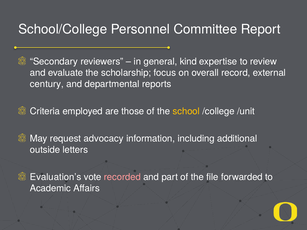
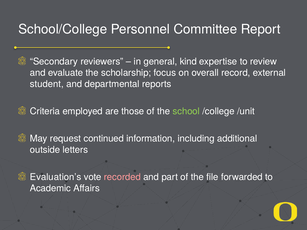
century: century -> student (47, 84)
school colour: yellow -> light green (186, 111)
advocacy: advocacy -> continued (104, 139)
